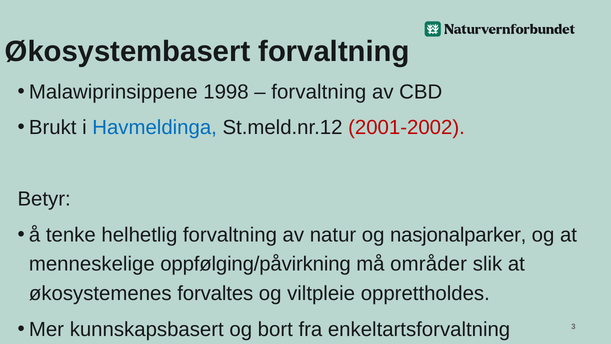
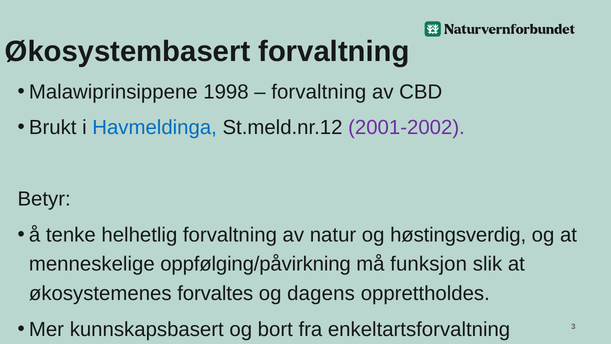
2001-2002 colour: red -> purple (406, 128)
nasjonalparker: nasjonalparker -> høstingsverdig (458, 235)
områder: områder -> funksjon (429, 264)
viltpleie: viltpleie -> dagens (321, 293)
